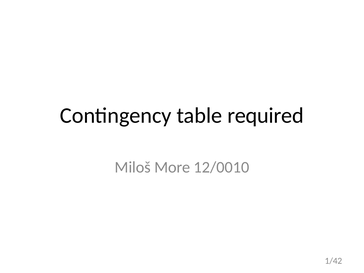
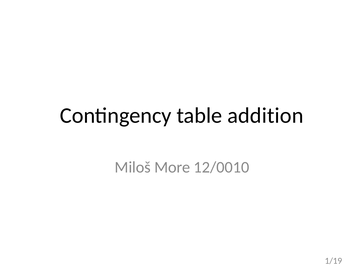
required: required -> addition (265, 116)
1/42: 1/42 -> 1/19 (333, 261)
